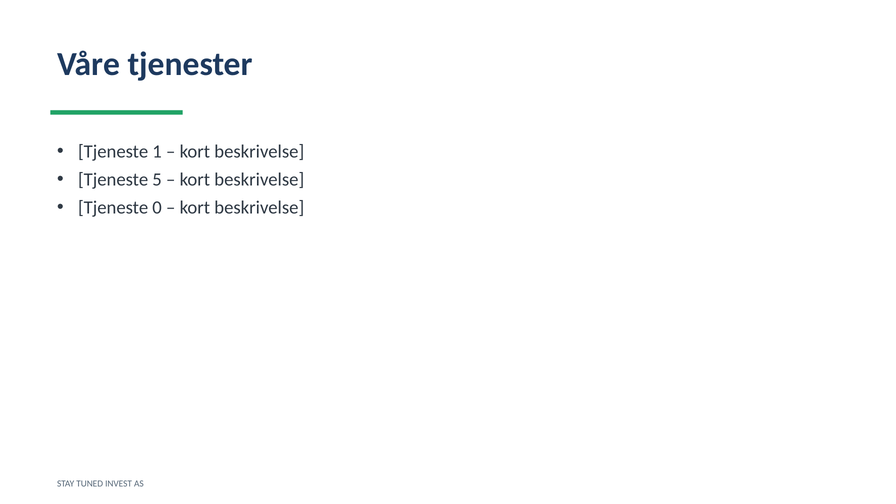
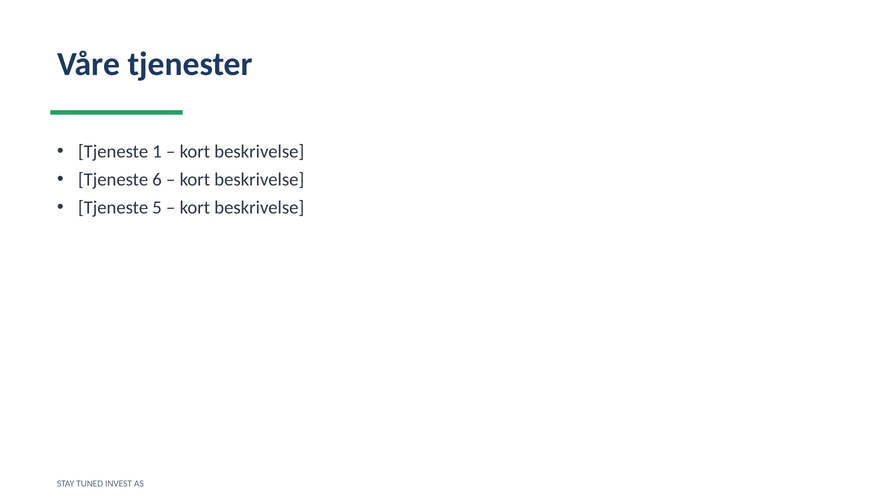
5: 5 -> 6 (157, 180)
0: 0 -> 5 (157, 208)
